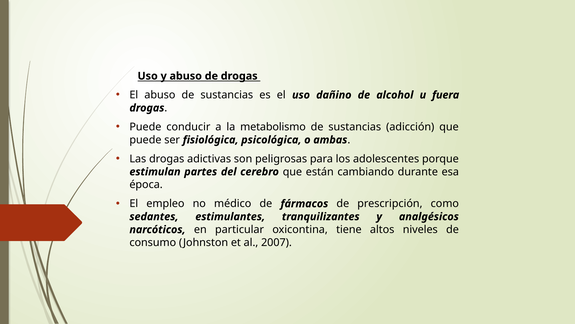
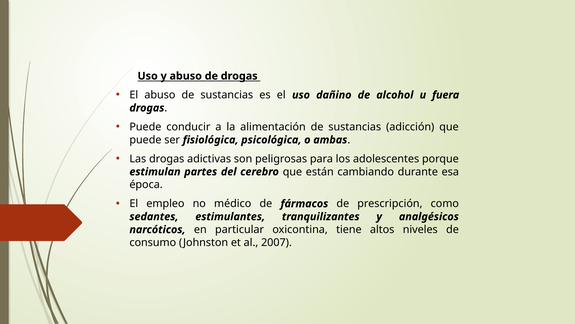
metabolismo: metabolismo -> alimentación (273, 127)
